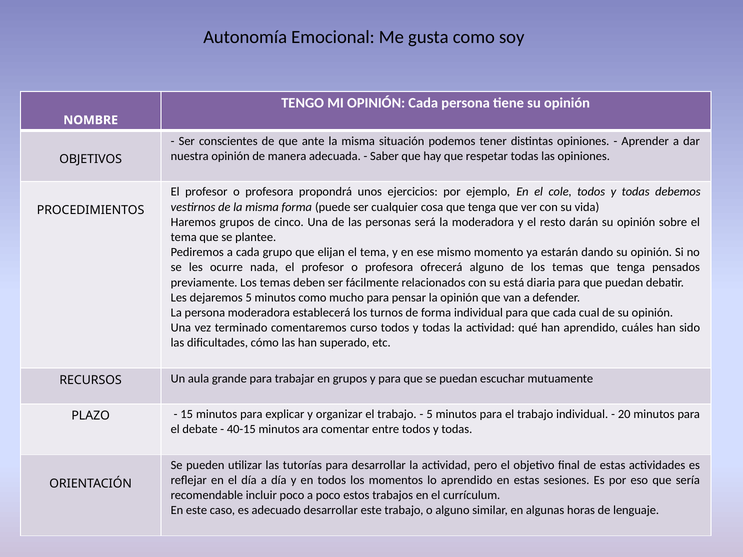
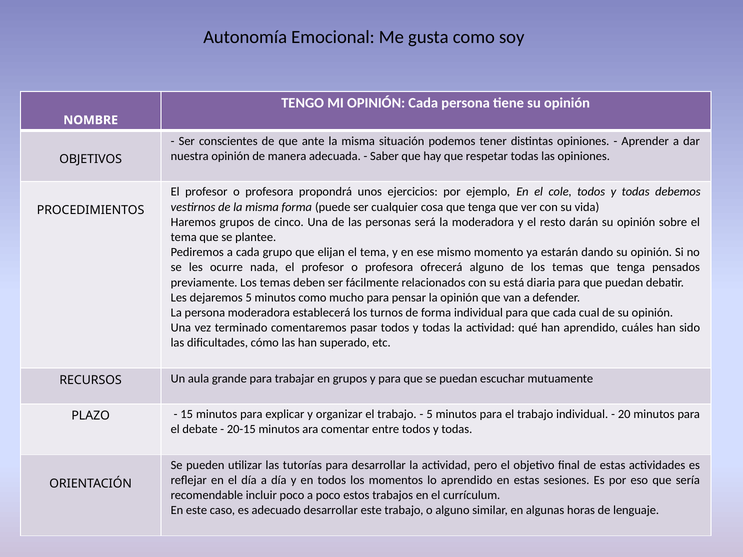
curso: curso -> pasar (364, 328)
40-15: 40-15 -> 20-15 (241, 430)
